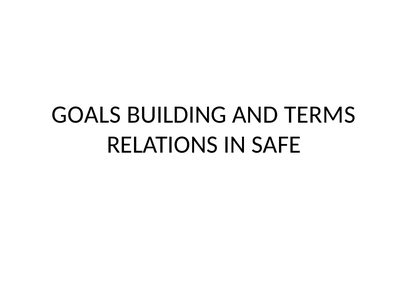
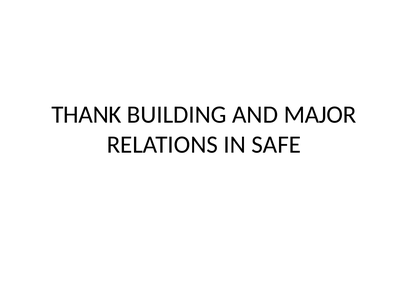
GOALS: GOALS -> THANK (86, 115)
TERMS: TERMS -> MAJOR (320, 115)
